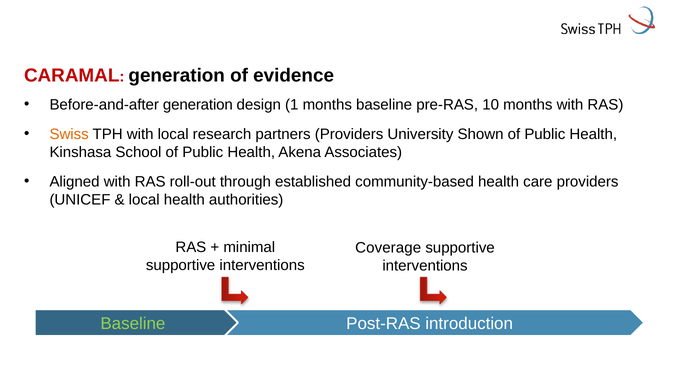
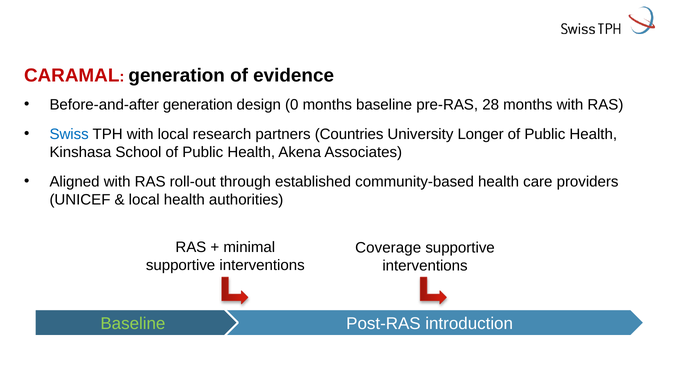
1: 1 -> 0 (292, 105)
10: 10 -> 28 (491, 105)
Swiss colour: orange -> blue (69, 134)
partners Providers: Providers -> Countries (349, 134)
Shown: Shown -> Longer (481, 134)
